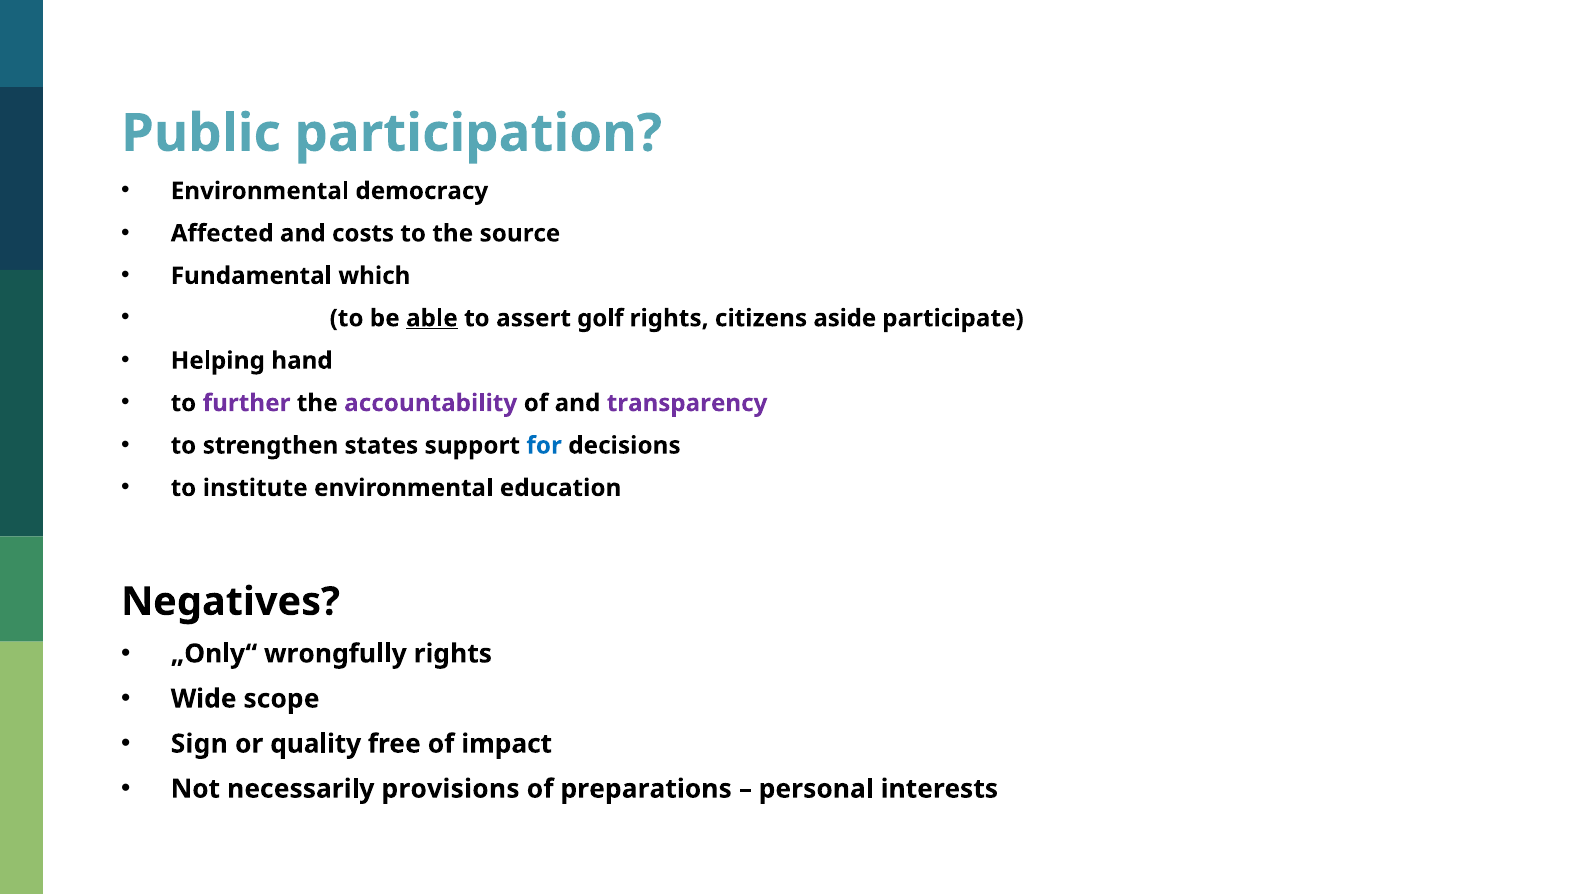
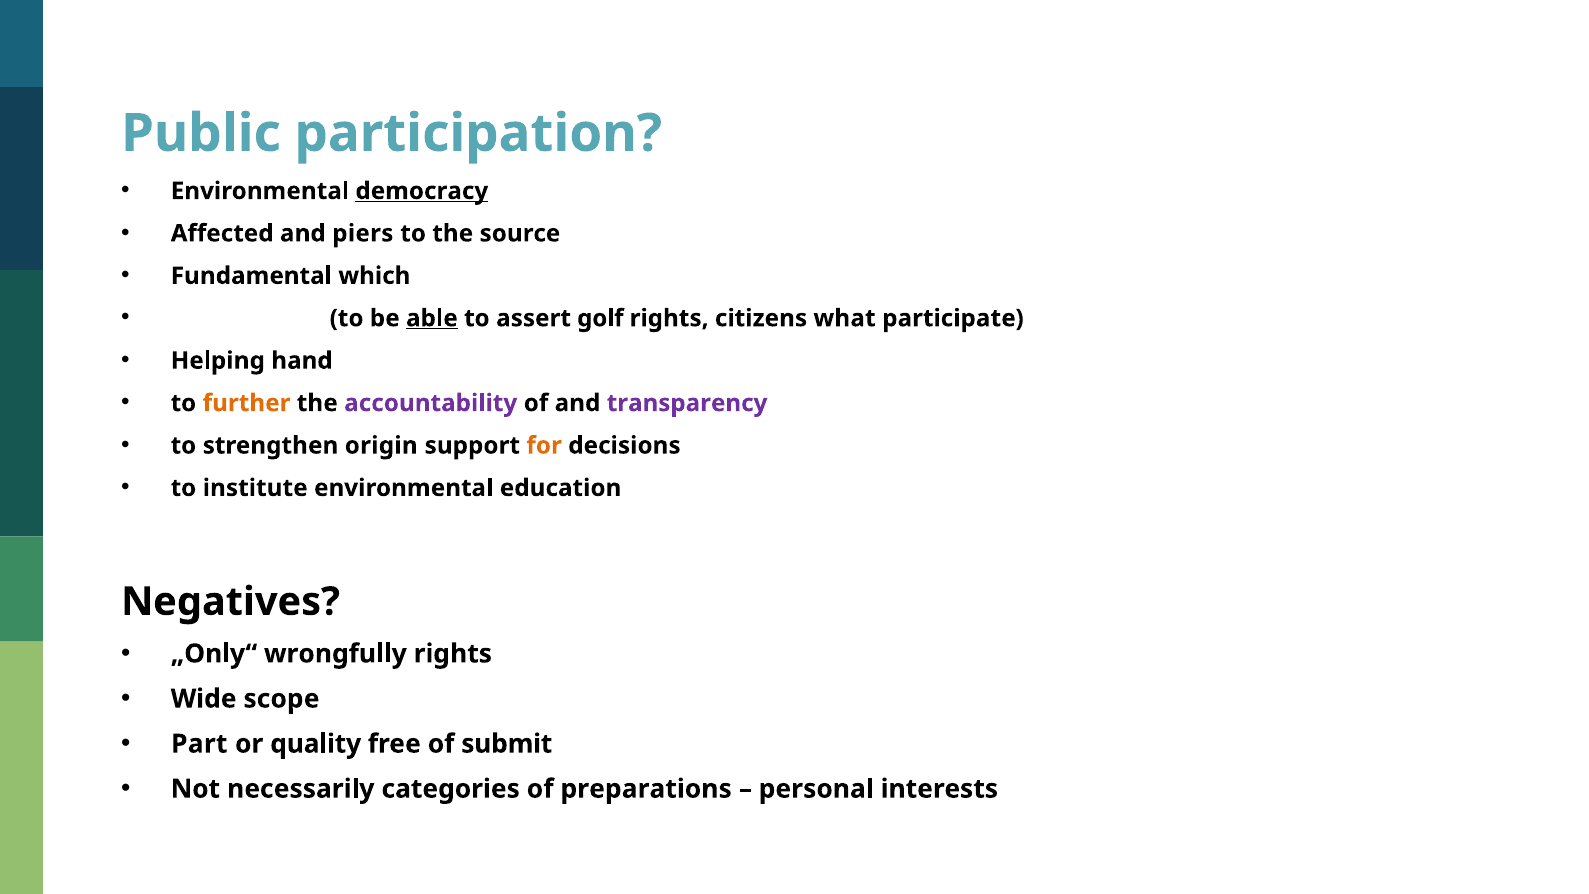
democracy underline: none -> present (422, 191)
costs: costs -> piers (363, 233)
aside: aside -> what (845, 318)
further colour: purple -> orange (247, 403)
states: states -> origin (381, 445)
for colour: blue -> orange (544, 445)
Sign: Sign -> Part (199, 744)
impact: impact -> submit (507, 744)
provisions: provisions -> categories (451, 789)
